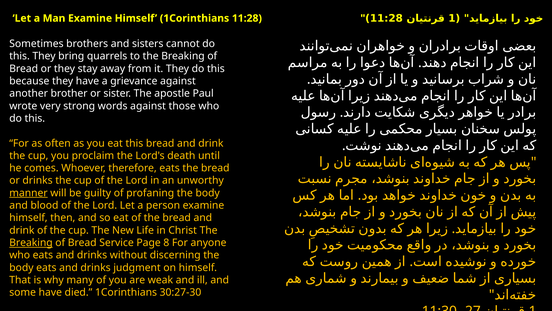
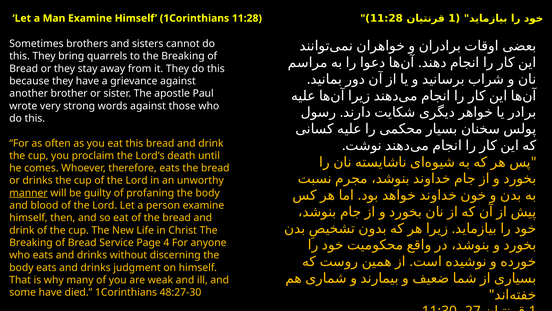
Breaking underline: present -> none (31, 242)
8: 8 -> 4 (166, 242)
30:27-30: 30:27-30 -> 48:27-30 (180, 292)
